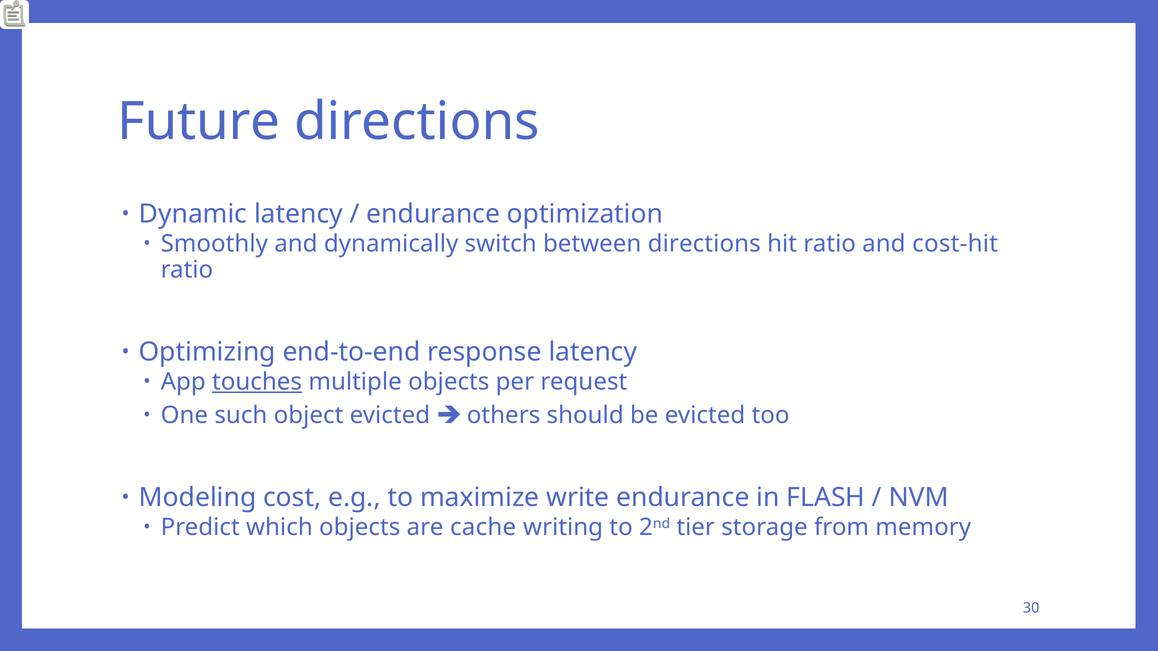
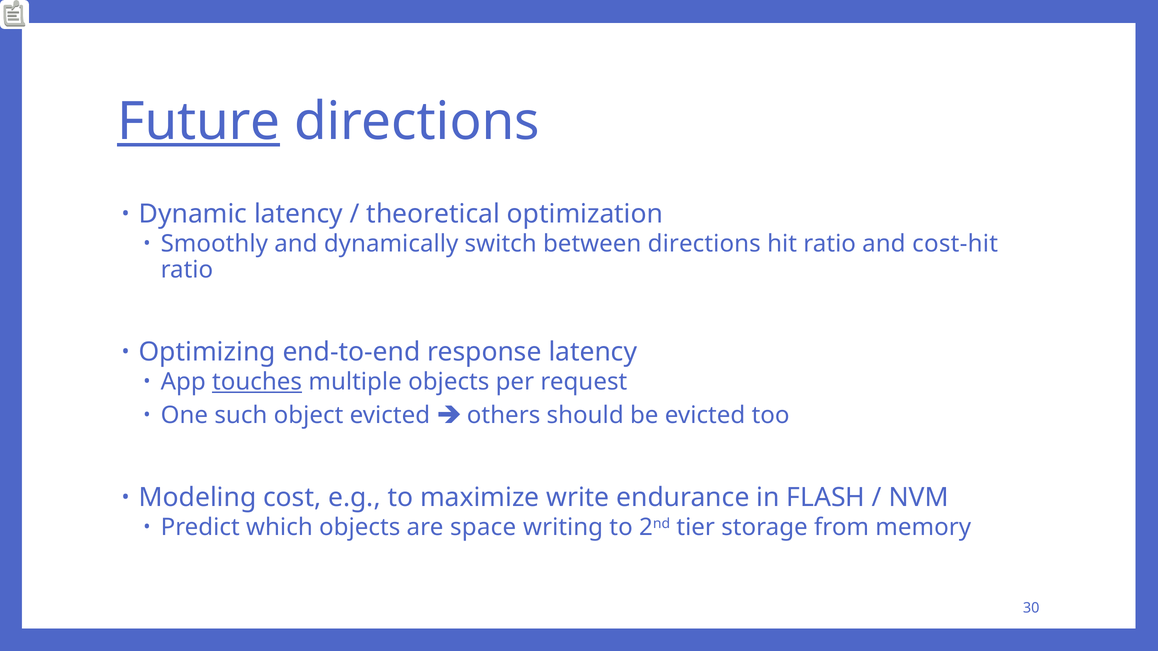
Future underline: none -> present (199, 122)
endurance: endurance -> theoretical (433, 214)
cache: cache -> space (483, 528)
